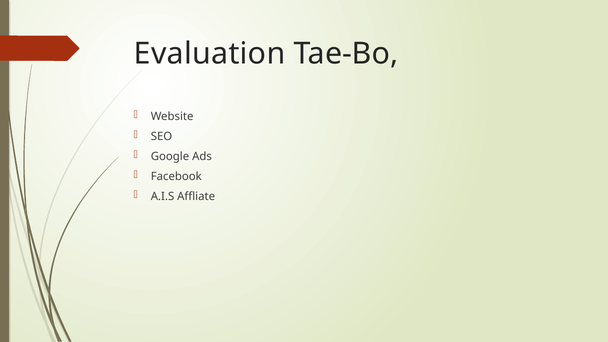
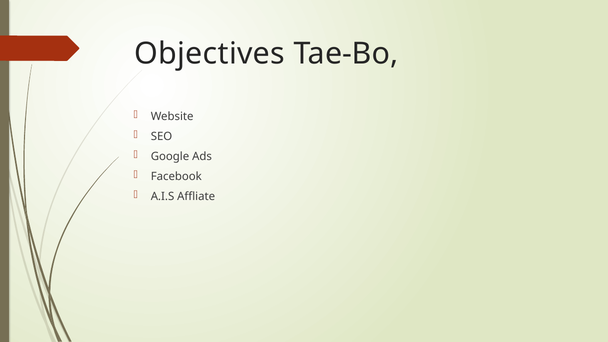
Evaluation: Evaluation -> Objectives (210, 54)
